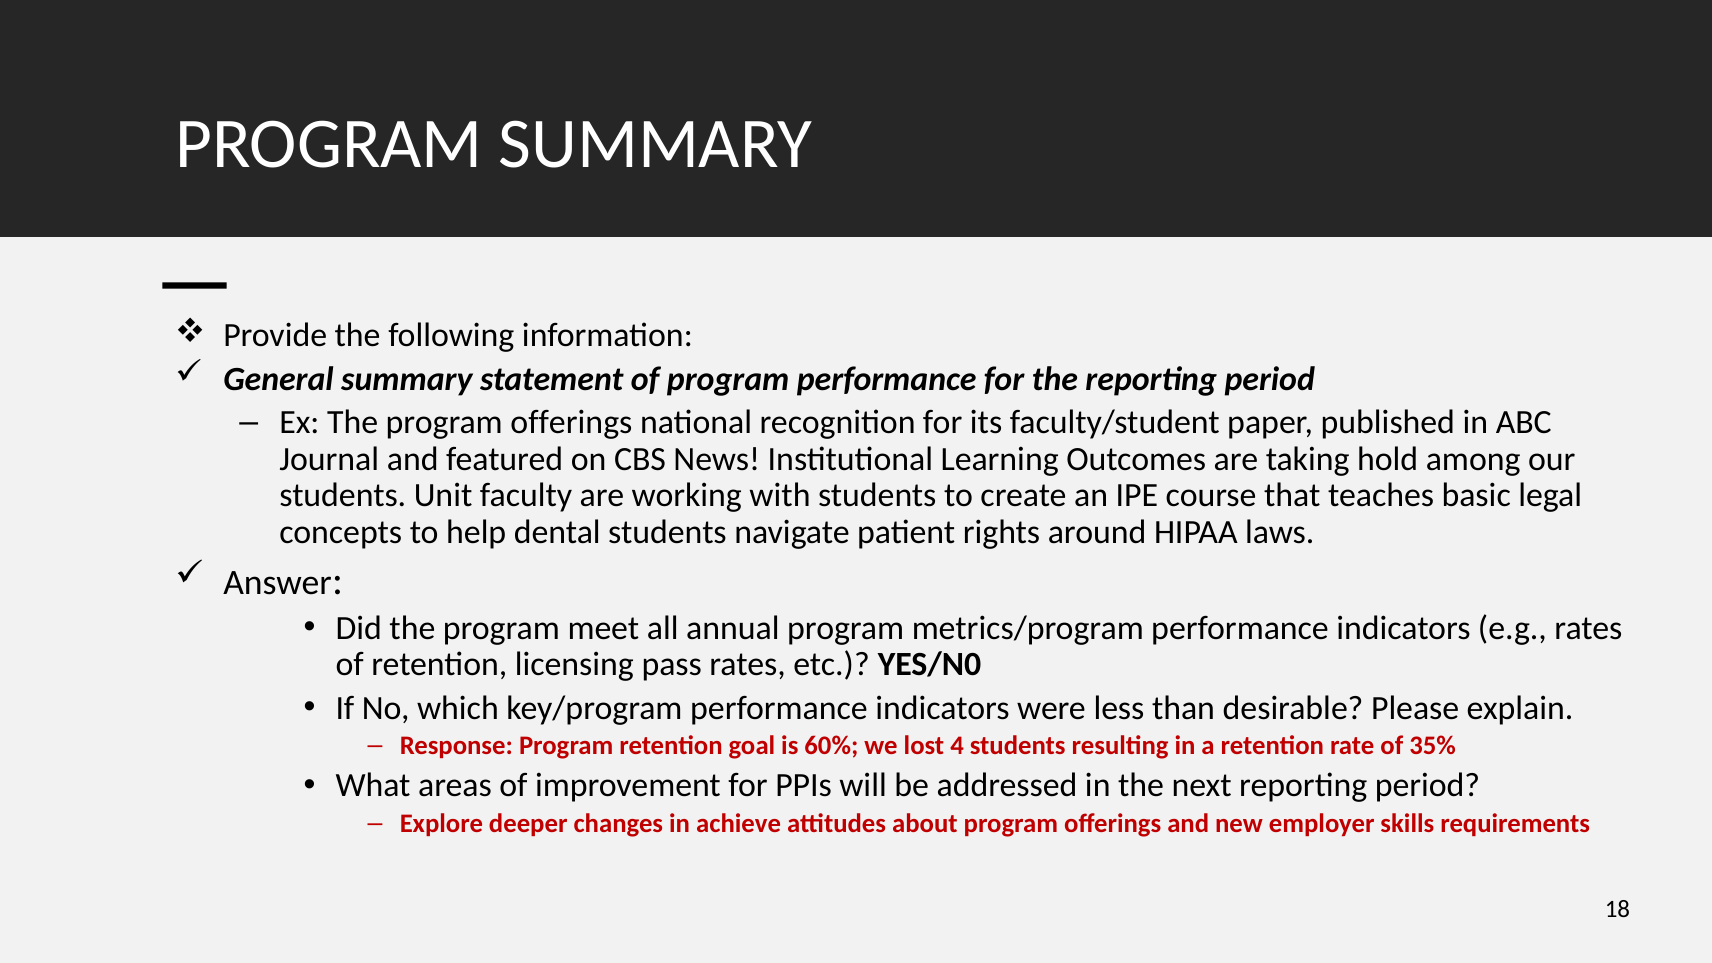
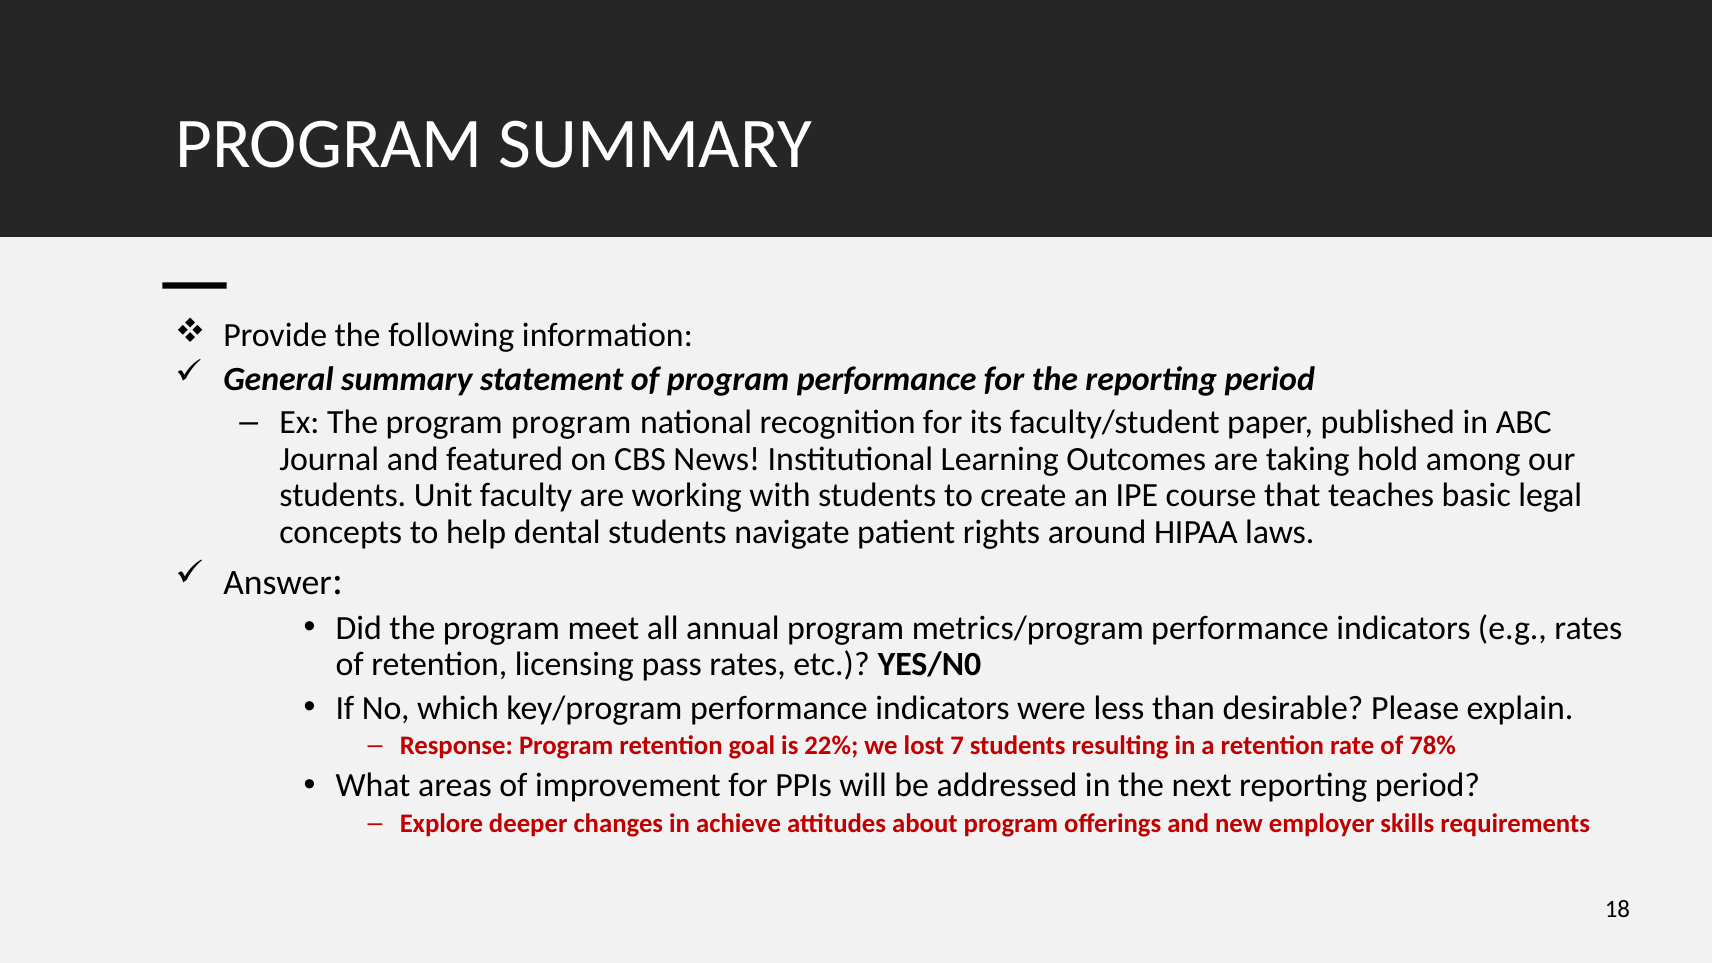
The program offerings: offerings -> program (571, 422)
60%: 60% -> 22% (831, 746)
4: 4 -> 7 (957, 746)
35%: 35% -> 78% (1433, 746)
